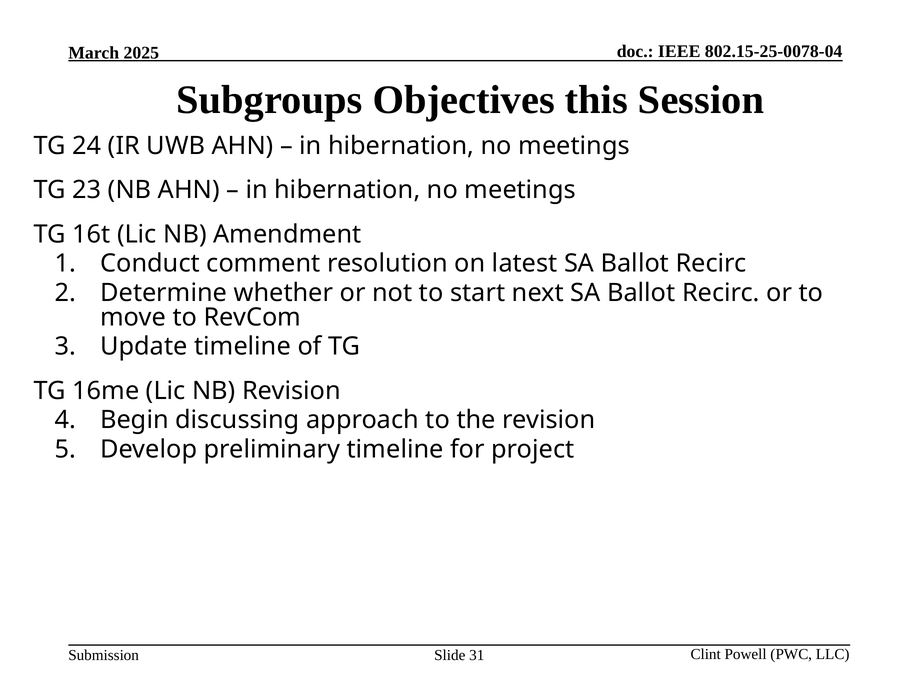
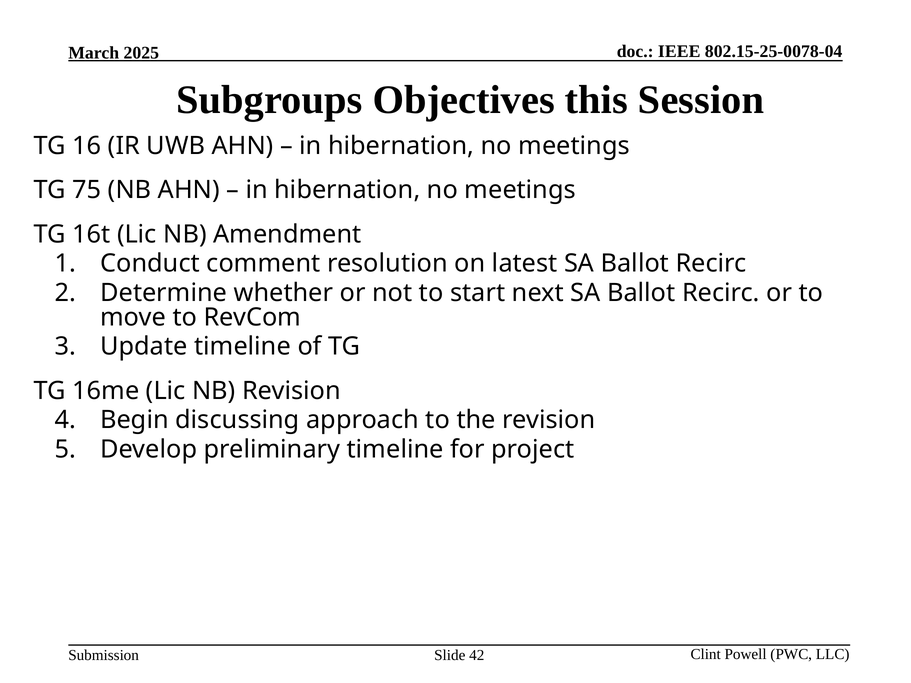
24: 24 -> 16 (87, 146)
23: 23 -> 75 (87, 190)
31: 31 -> 42 (477, 655)
